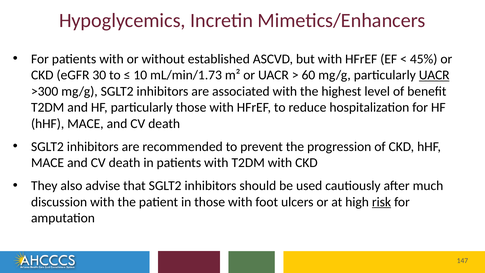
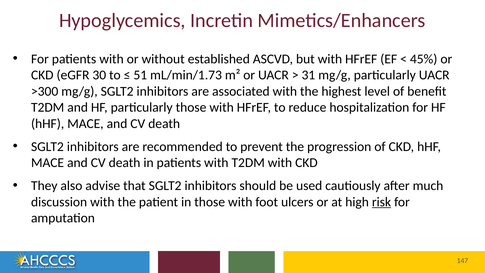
10: 10 -> 51 (140, 75)
60: 60 -> 31 (308, 75)
UACR underline: present -> none (434, 75)
